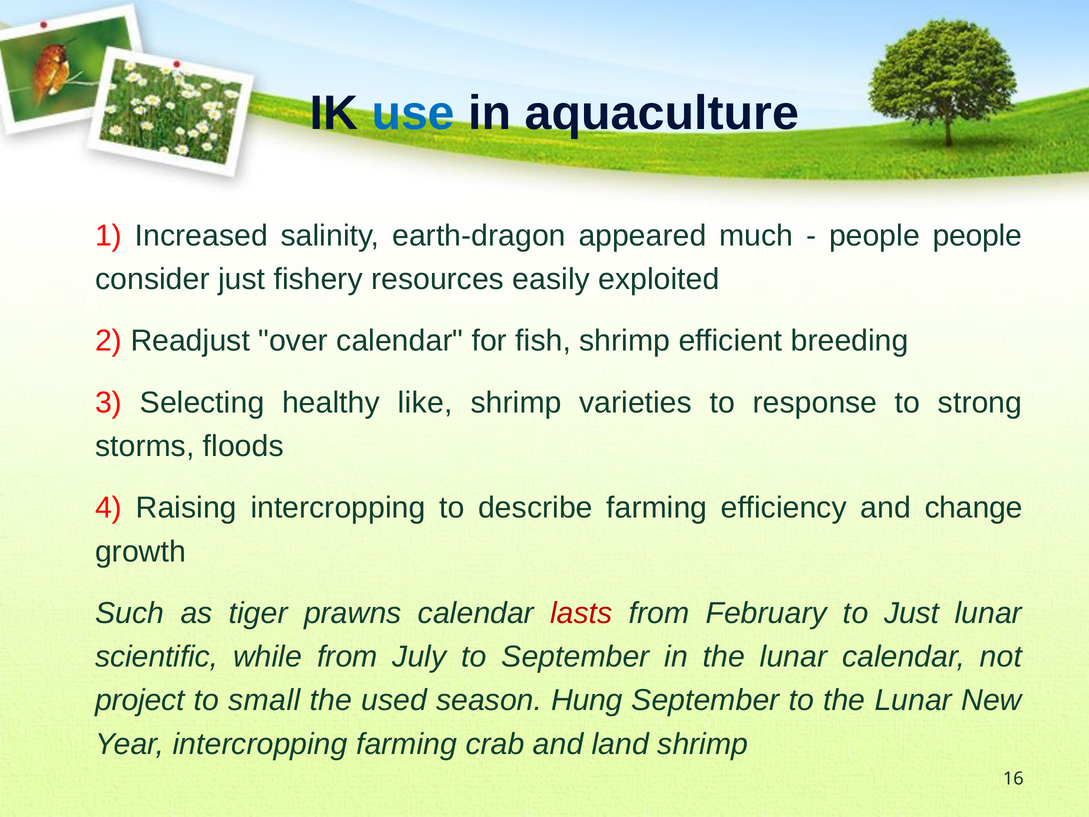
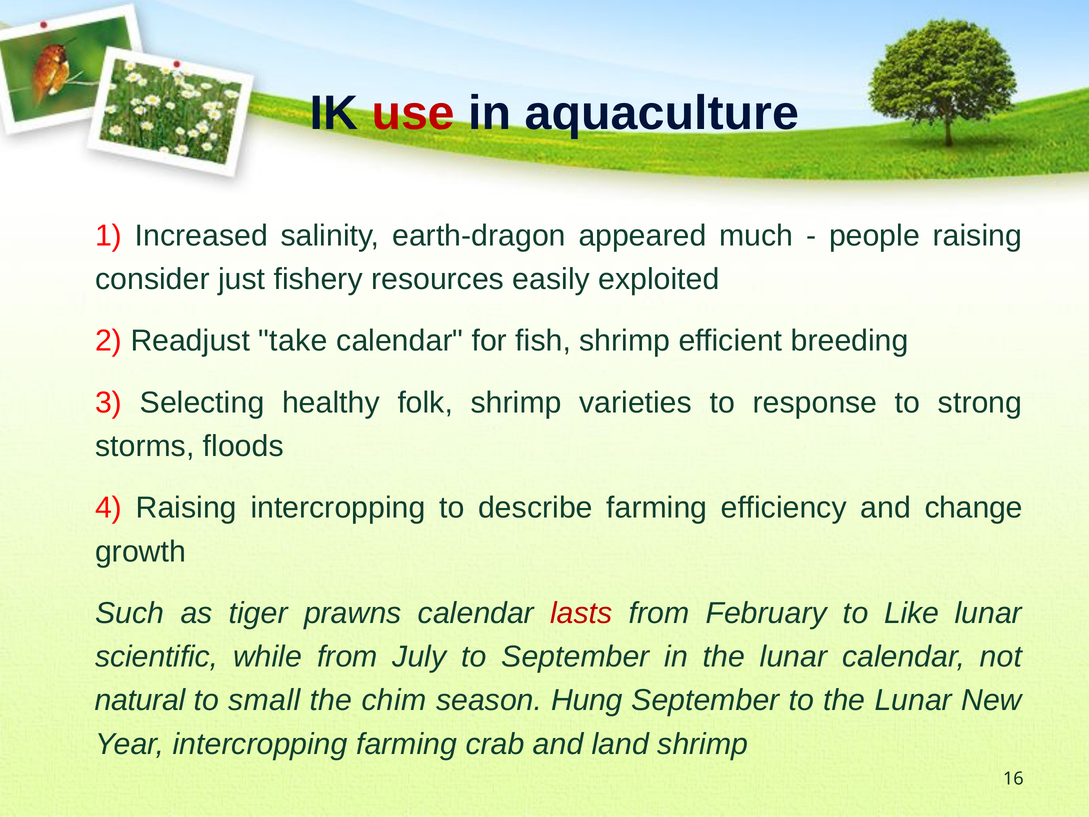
use colour: blue -> red (413, 113)
people people: people -> raising (977, 236)
over: over -> take (293, 341)
like: like -> folk (425, 403)
to Just: Just -> Like (912, 613)
project: project -> natural (140, 700)
used: used -> chim (394, 700)
